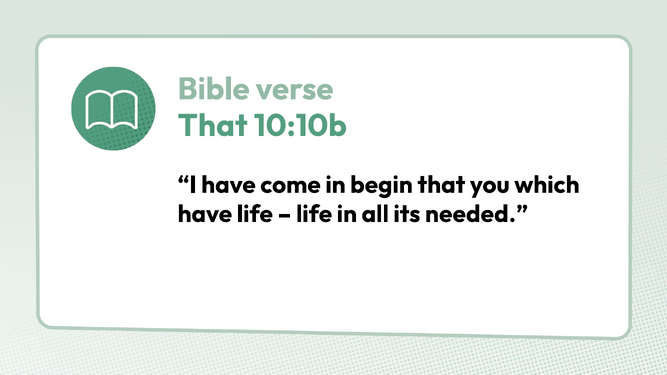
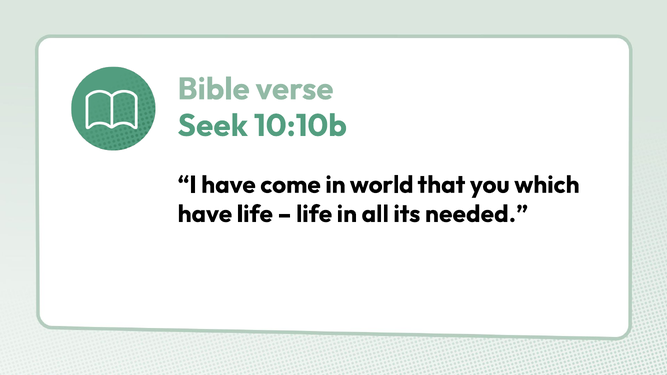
That: That -> Seek (213, 126)
begin: begin -> world (382, 185)
